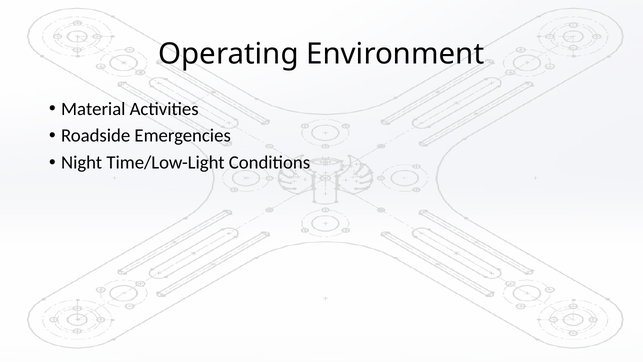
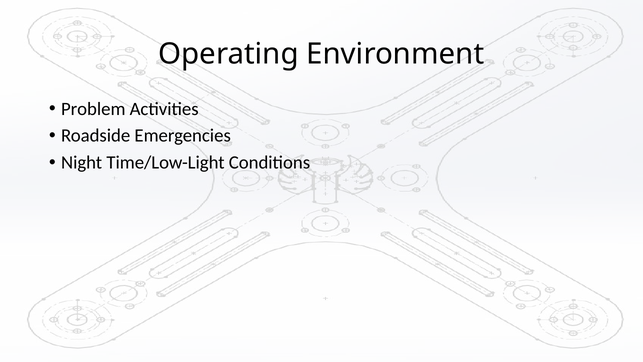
Material: Material -> Problem (93, 109)
